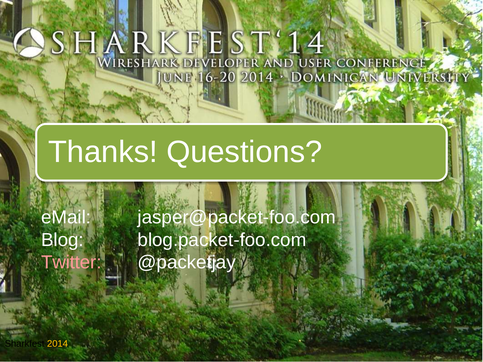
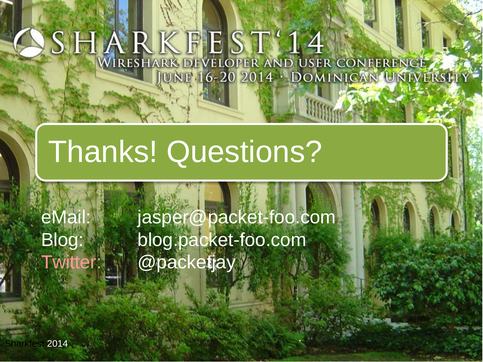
2014 colour: yellow -> white (57, 344)
